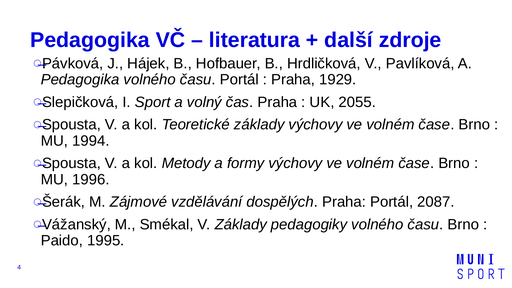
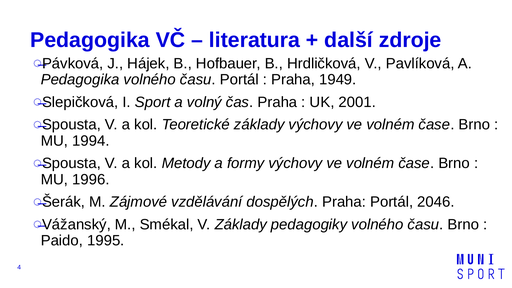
1929: 1929 -> 1949 (338, 80)
2055: 2055 -> 2001 (357, 102)
2087: 2087 -> 2046 (436, 202)
